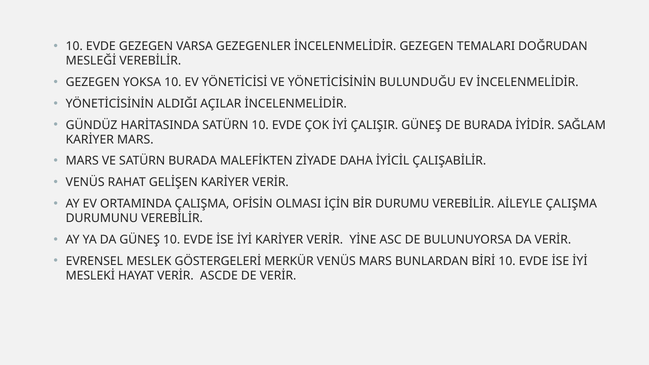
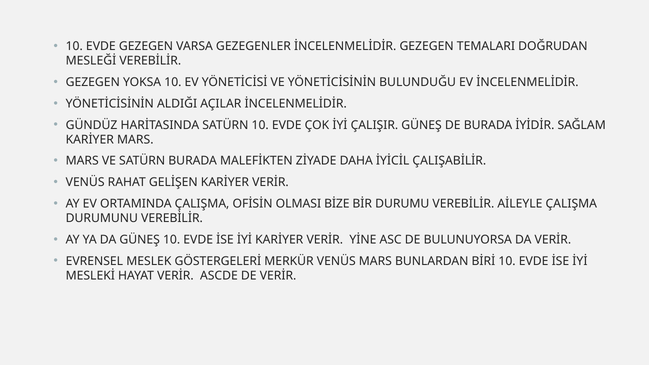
İÇİN: İÇİN -> BİZE (337, 204)
